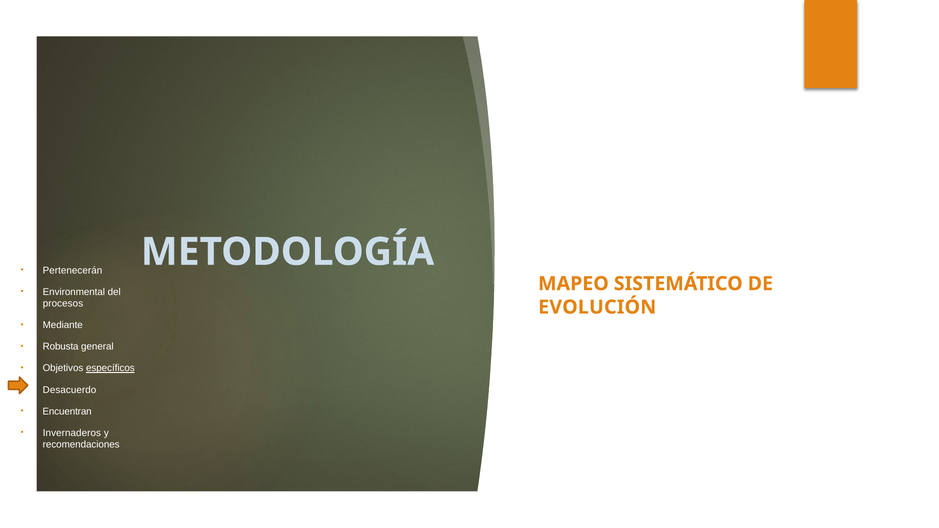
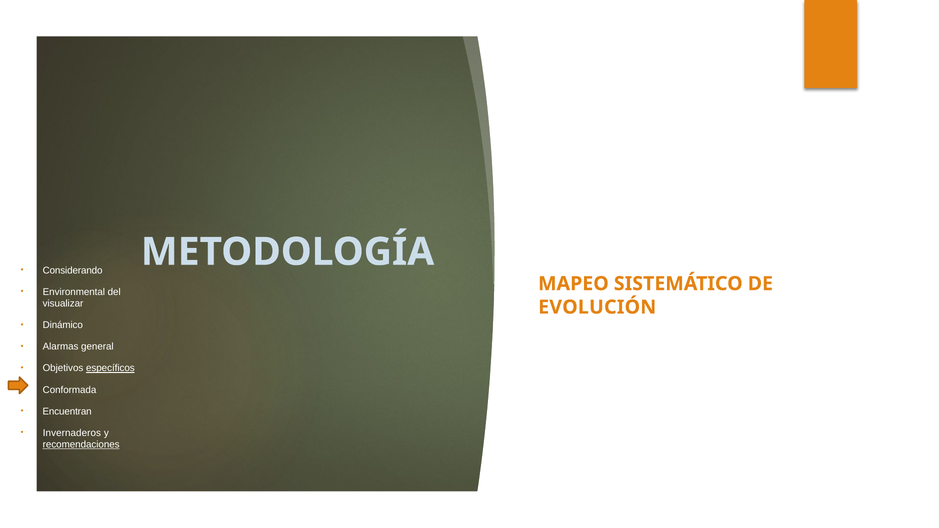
Pertenecerán: Pertenecerán -> Considerando (73, 270)
procesos: procesos -> visualizar (63, 304)
Mediante: Mediante -> Dinámico (63, 325)
Robusta: Robusta -> Alarmas (61, 347)
Desacuerdo: Desacuerdo -> Conformada (70, 390)
recomendaciones underline: none -> present (81, 445)
